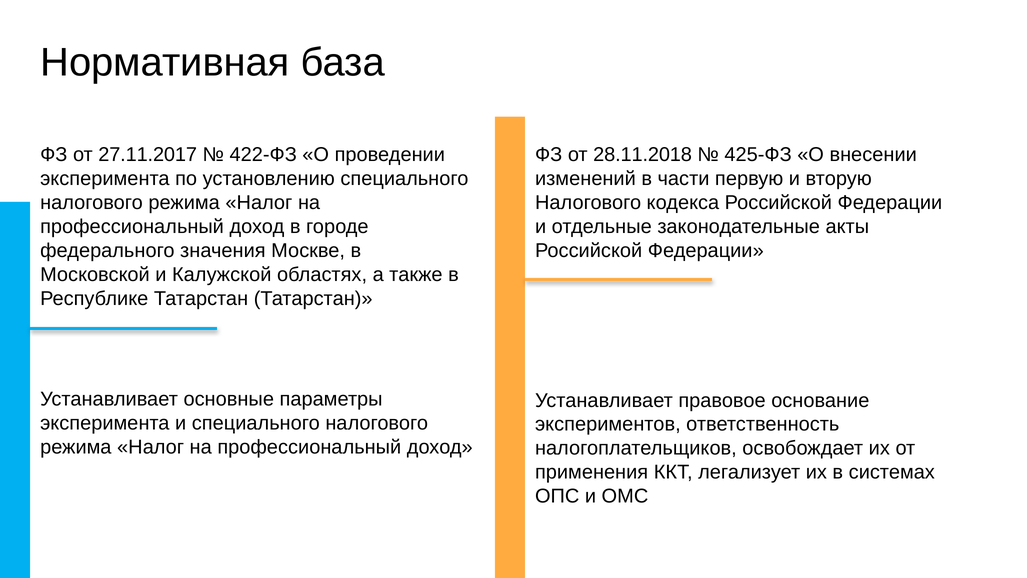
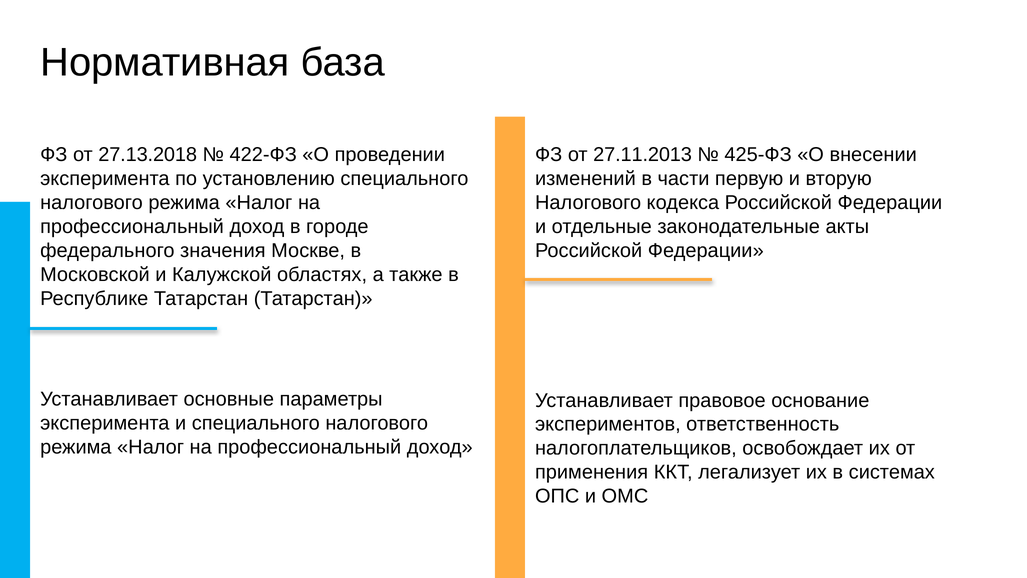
27.11.2017: 27.11.2017 -> 27.13.2018 (148, 155)
28.11.2018: 28.11.2018 -> 27.11.2013 (643, 155)
